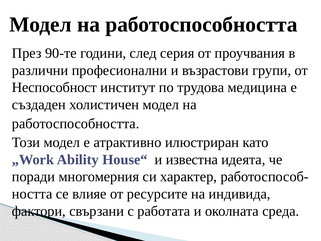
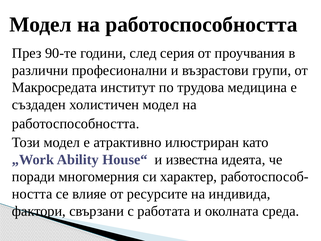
Неспособност: Неспособност -> Макросредата (54, 87)
